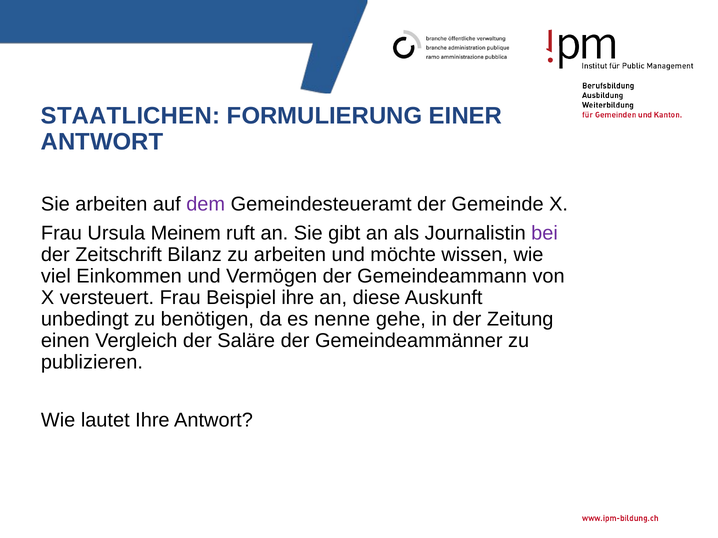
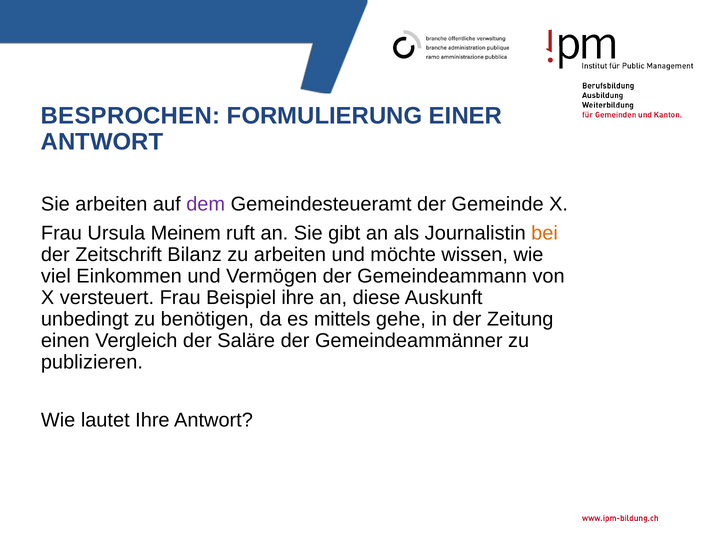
STAATLICHEN: STAATLICHEN -> BESPROCHEN (131, 116)
bei colour: purple -> orange (545, 233)
nenne: nenne -> mittels (342, 320)
